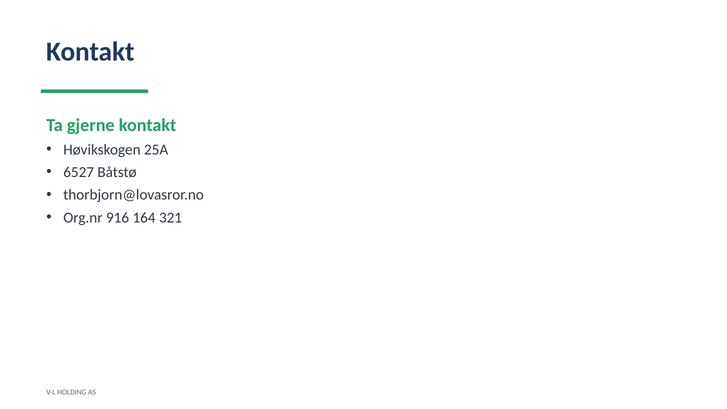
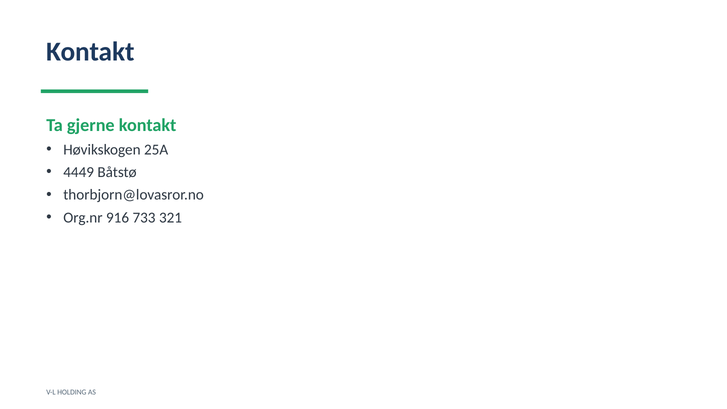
6527: 6527 -> 4449 (79, 172)
164: 164 -> 733 (144, 218)
